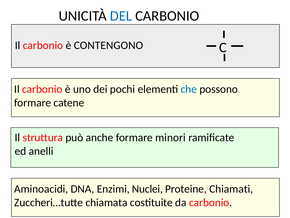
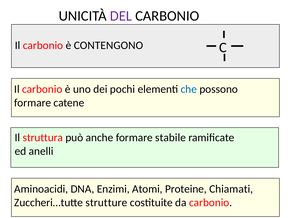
DEL colour: blue -> purple (121, 16)
minori: minori -> stabile (171, 137)
Nuclei: Nuclei -> Atomi (147, 189)
chiamata: chiamata -> strutture (106, 202)
